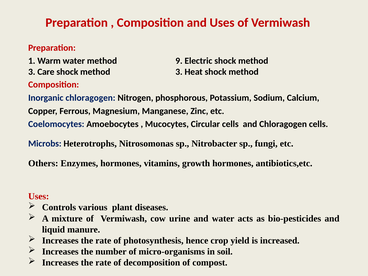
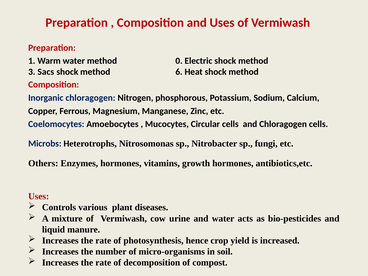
9: 9 -> 0 (179, 61)
Care: Care -> Sacs (46, 72)
3: 3 -> 6 (179, 72)
